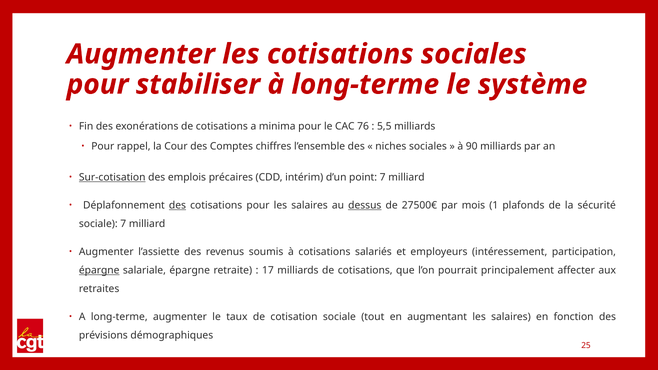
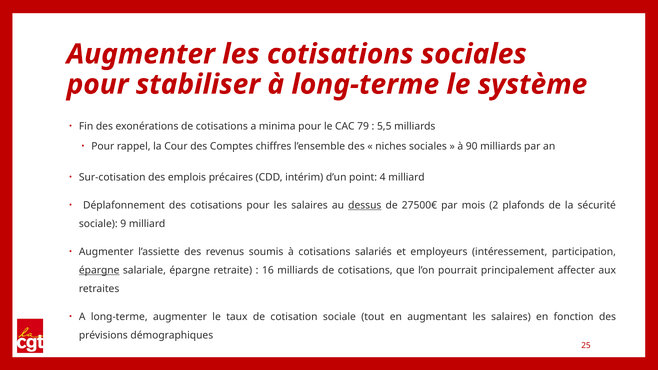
76: 76 -> 79 (363, 127)
Sur-cotisation underline: present -> none (112, 177)
point 7: 7 -> 4 (383, 177)
des underline: present -> none (177, 205)
1: 1 -> 2 (494, 205)
sociale 7: 7 -> 9 (123, 224)
17: 17 -> 16 (268, 270)
